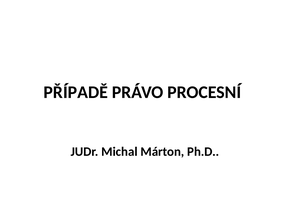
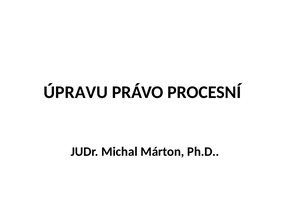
PŘÍPADĚ: PŘÍPADĚ -> ÚPRAVU (76, 92)
